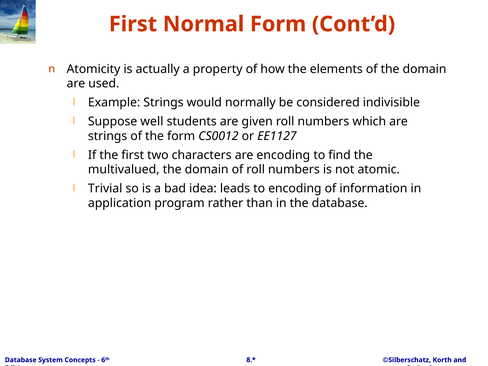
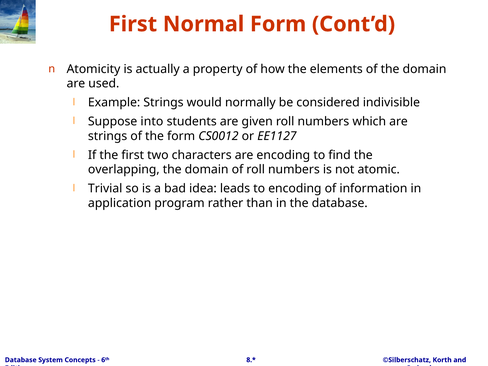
well: well -> into (152, 121)
multivalued: multivalued -> overlapping (124, 170)
